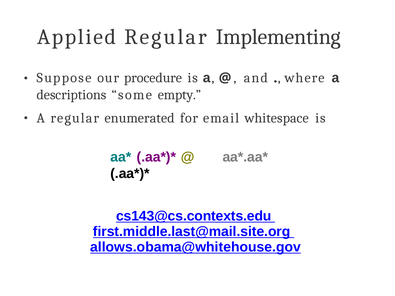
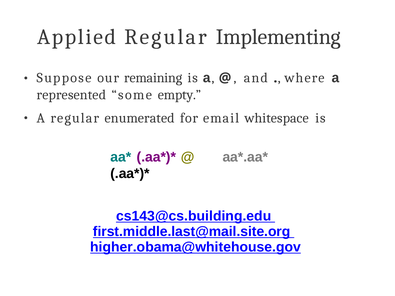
procedure: procedure -> remaining (153, 78)
descriptions: descriptions -> represented (71, 95)
cs143@cs.contexts.edu: cs143@cs.contexts.edu -> cs143@cs.building.edu (194, 216)
allows.obama@whitehouse.gov: allows.obama@whitehouse.gov -> higher.obama@whitehouse.gov (196, 247)
